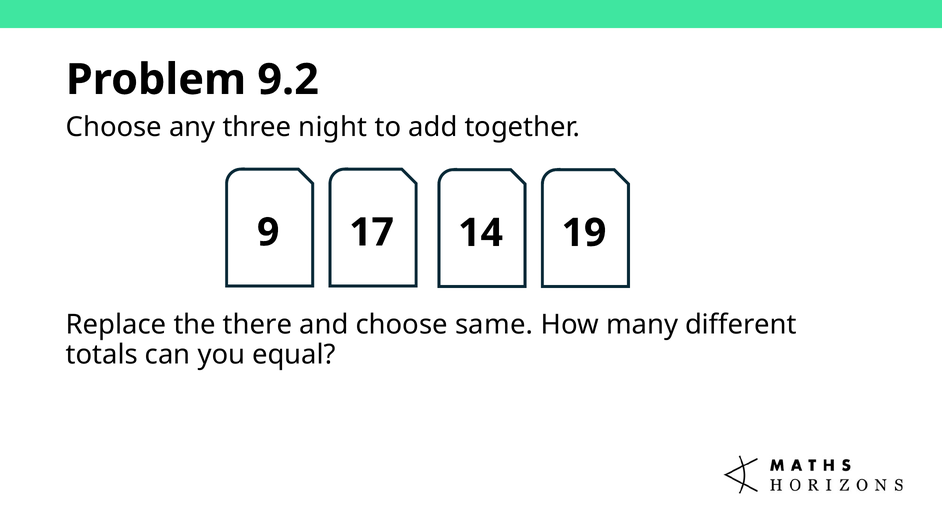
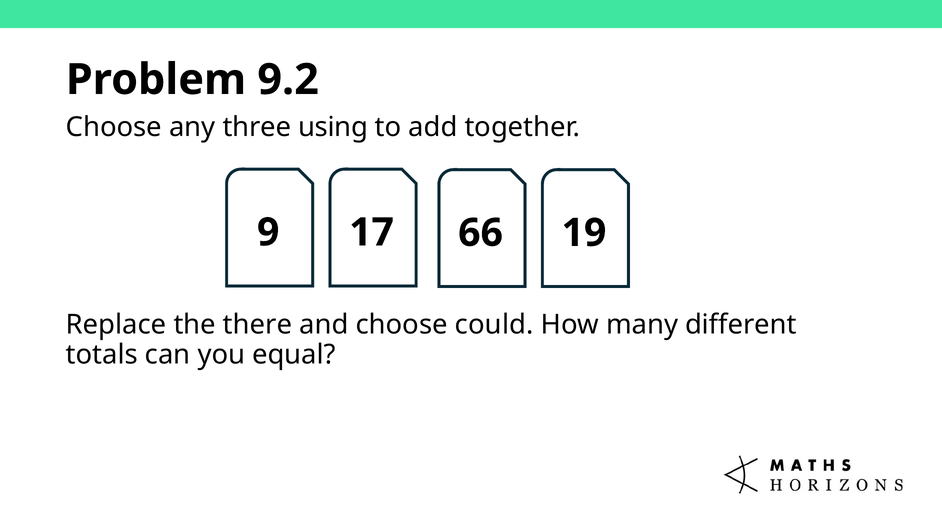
night: night -> using (333, 127)
14: 14 -> 66 (481, 233)
same: same -> could (494, 325)
